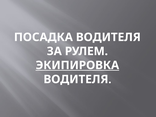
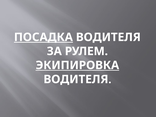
ПОСАДКА underline: none -> present (43, 37)
